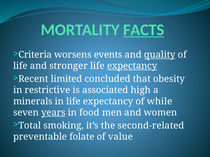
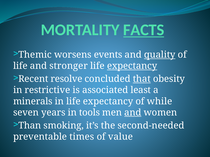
Criteria: Criteria -> Themic (35, 55)
limited: limited -> resolve (66, 79)
that underline: none -> present (142, 79)
high: high -> least (141, 90)
years underline: present -> none (53, 113)
food: food -> tools (89, 113)
and underline: none -> present (133, 113)
Total: Total -> Than (30, 126)
second-related: second-related -> second-needed (151, 126)
folate: folate -> times (82, 137)
